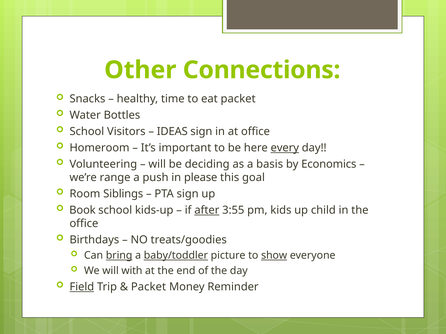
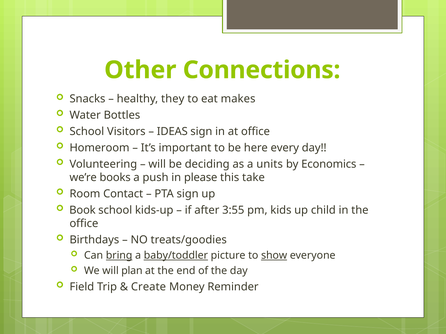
time: time -> they (173, 99)
eat packet: packet -> makes (238, 99)
every underline: present -> none (285, 148)
basis: basis -> units (270, 164)
range: range -> books (115, 178)
goal: goal -> take (253, 178)
Siblings: Siblings -> Contact (123, 194)
after underline: present -> none (207, 210)
with: with -> plan (132, 271)
Field underline: present -> none (82, 287)
Packet: Packet -> Create (148, 287)
